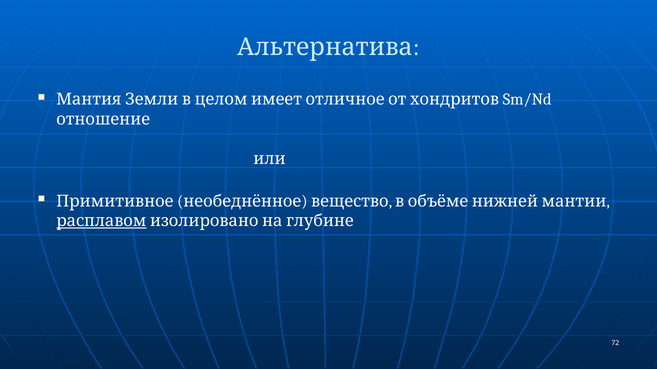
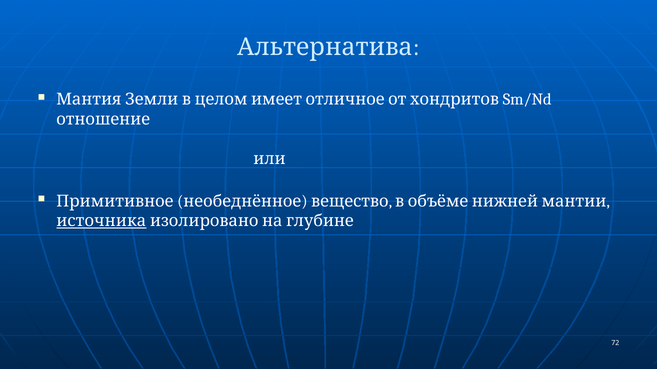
расплавом: расплавом -> источника (101, 221)
